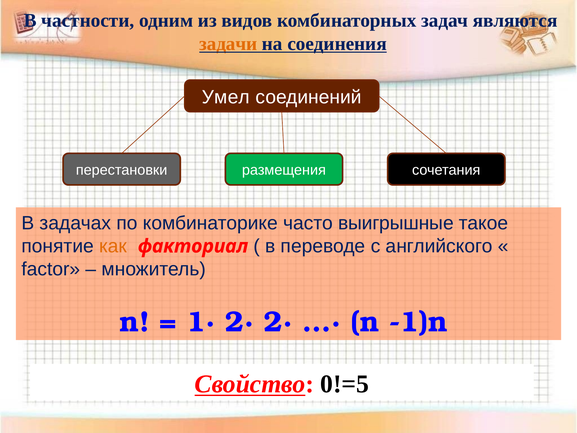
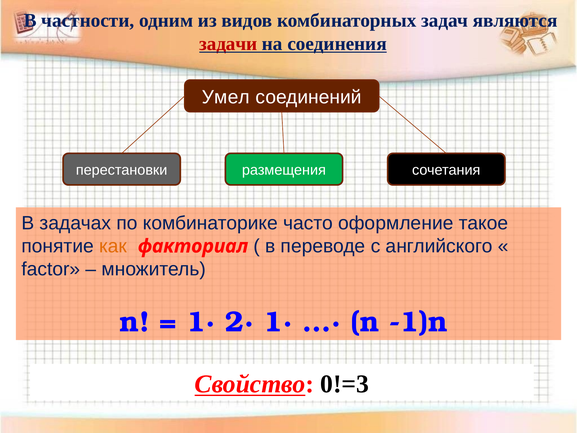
задачи colour: orange -> red (228, 44)
выигрышные: выигрышные -> оформление (396, 223)
2· 2·: 2· -> 1· (278, 322)
0!=5: 0!=5 -> 0!=3 (345, 384)
